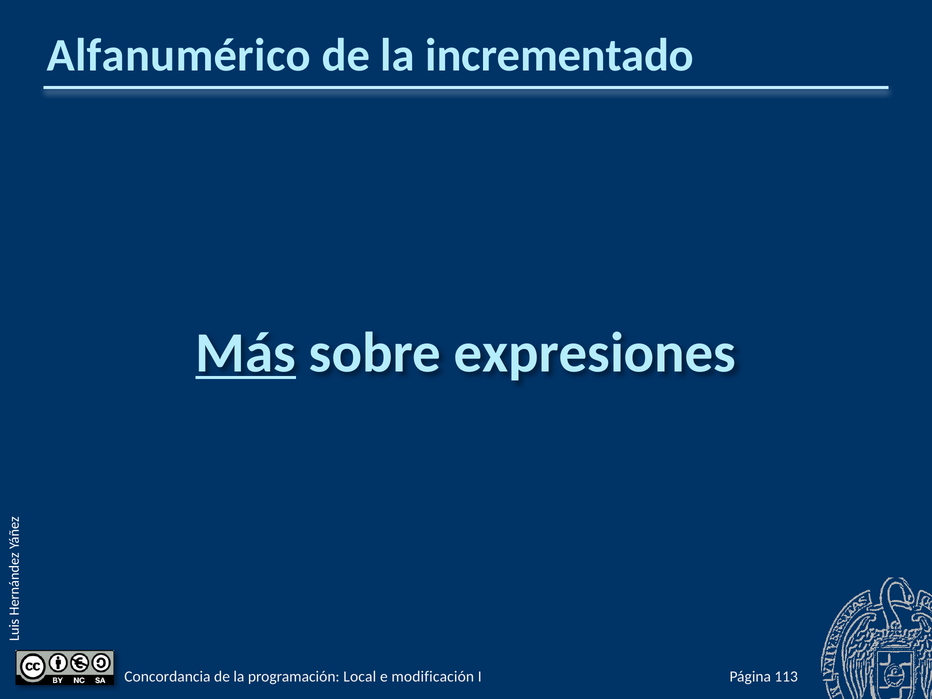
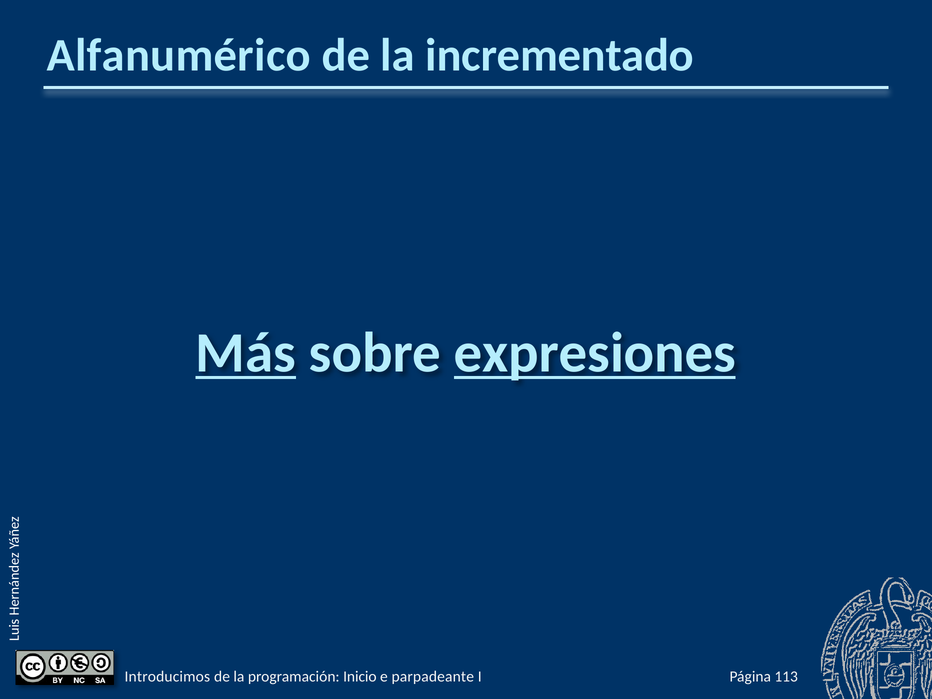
expresiones underline: none -> present (595, 353)
Concordancia: Concordancia -> Introducimos (167, 677)
Local: Local -> Inicio (360, 677)
modificación: modificación -> parpadeante (433, 677)
